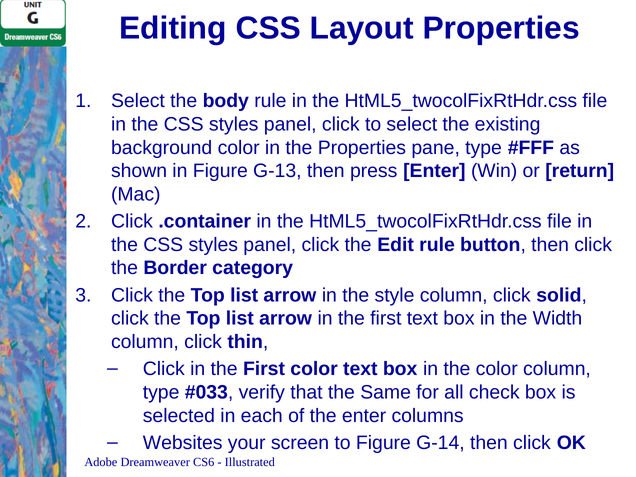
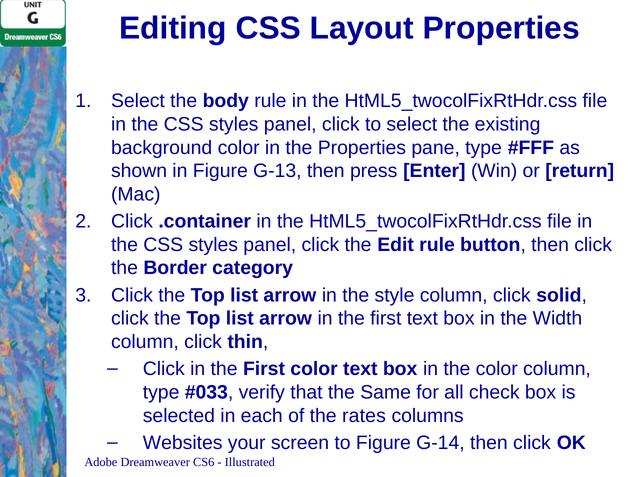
the enter: enter -> rates (364, 416)
